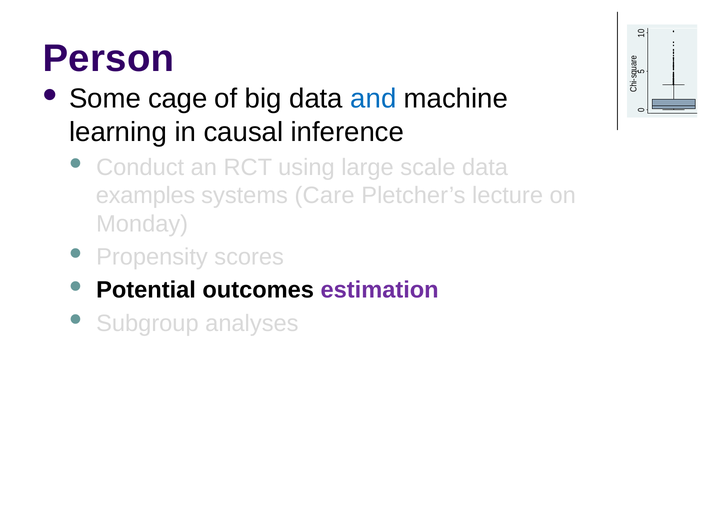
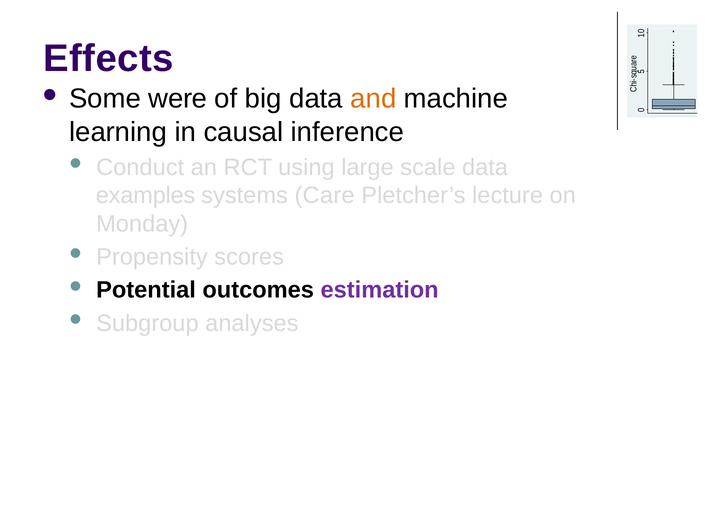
Person: Person -> Effects (108, 59)
cage: cage -> were (178, 99)
and colour: blue -> orange (373, 99)
